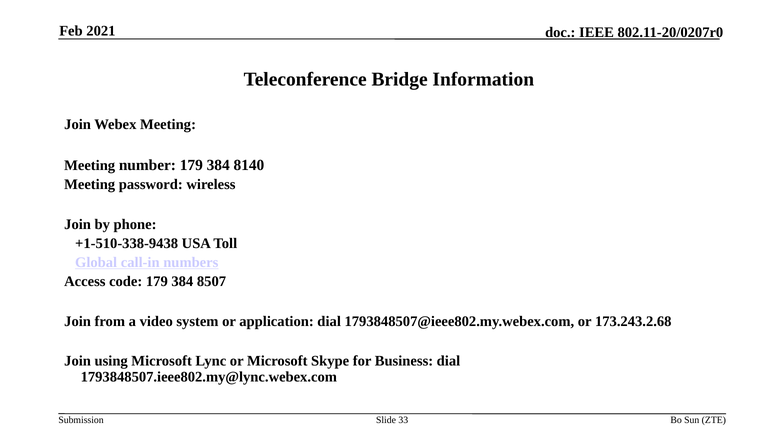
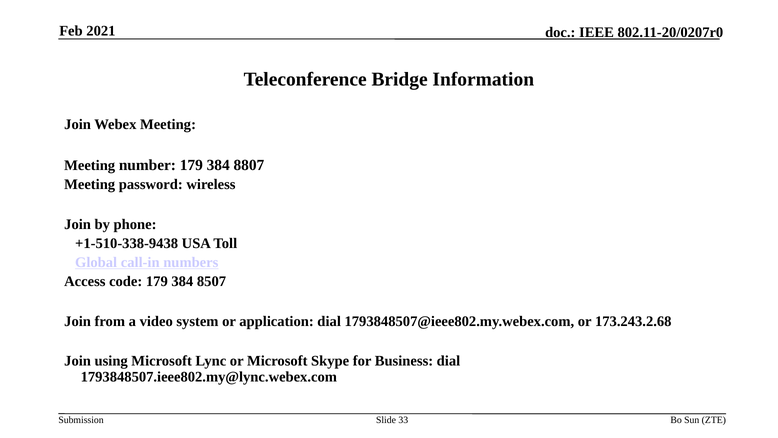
8140: 8140 -> 8807 (249, 165)
